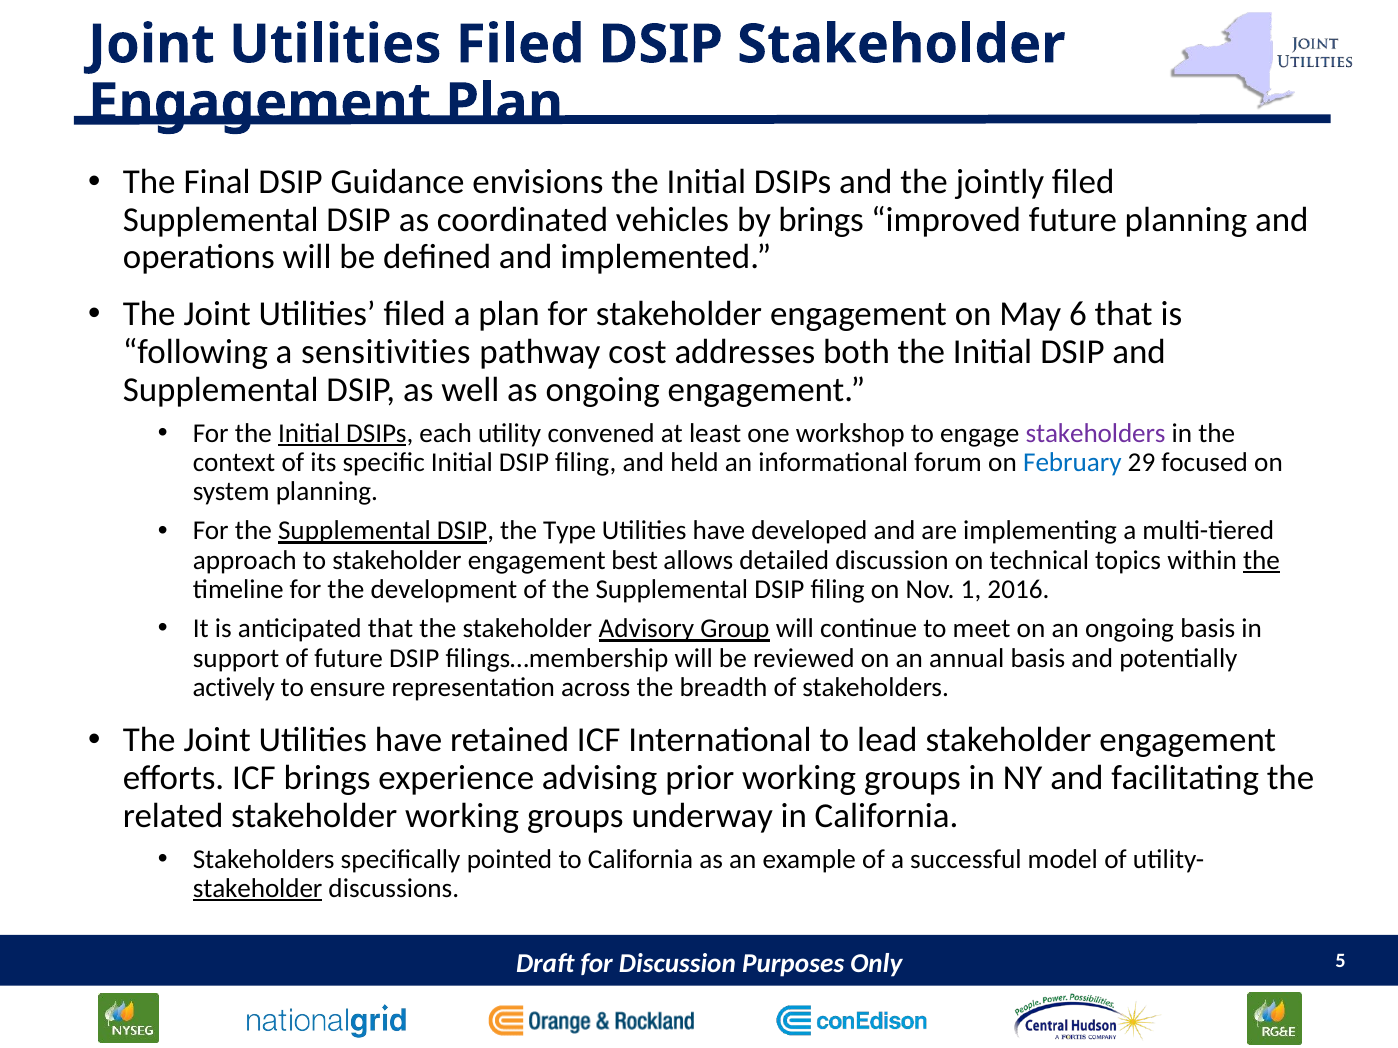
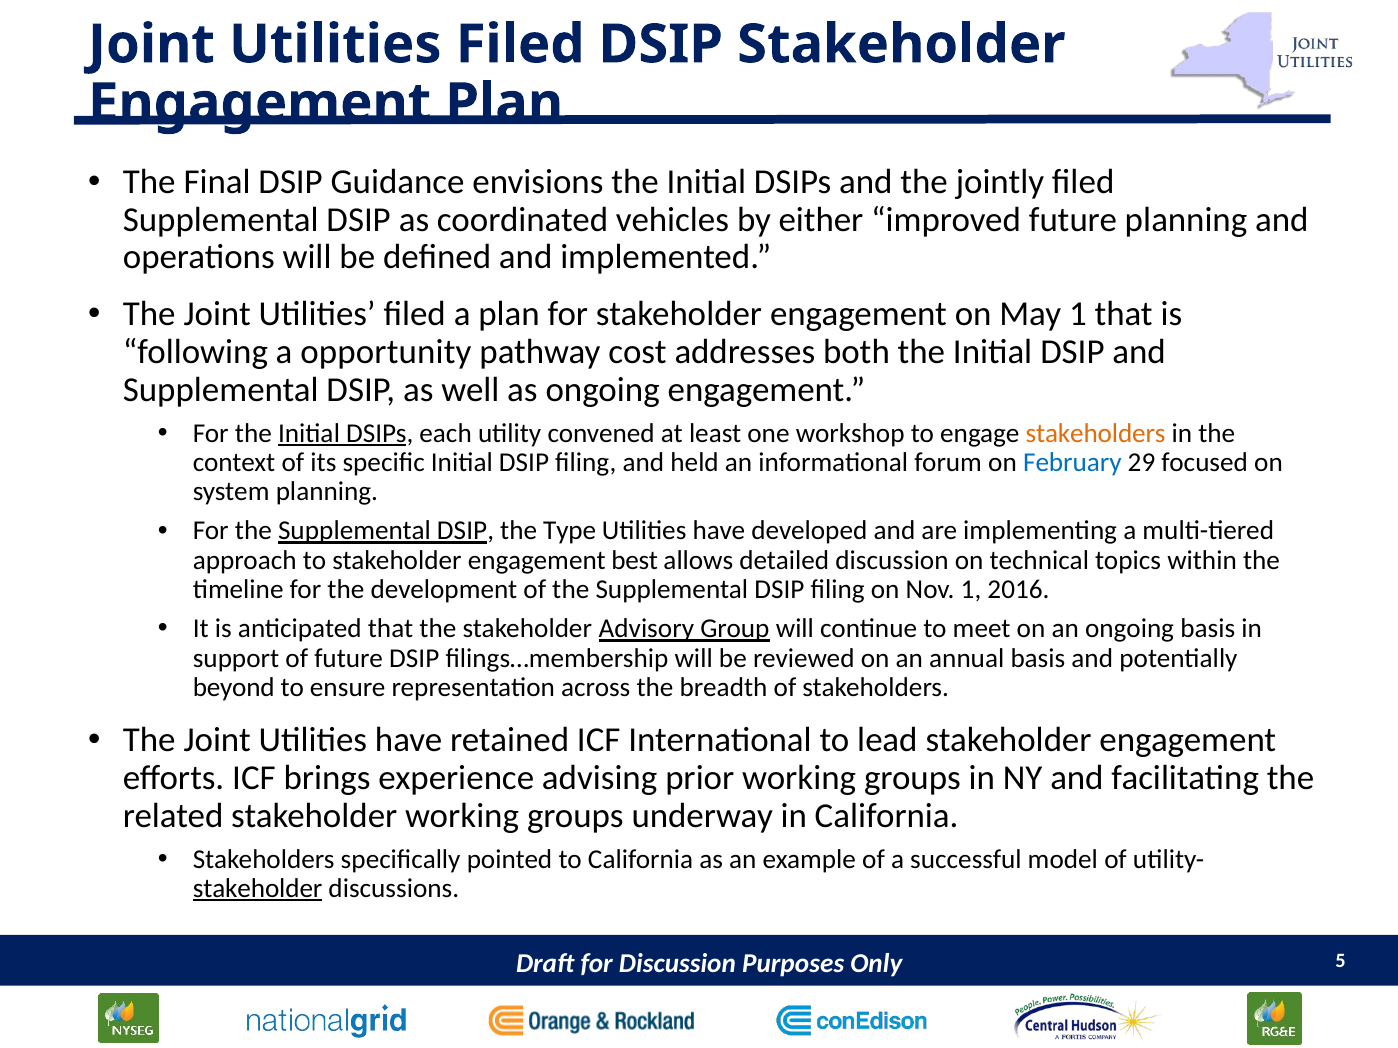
by brings: brings -> either (821, 220)
May 6: 6 -> 1 (1078, 315)
sensitivities: sensitivities -> opportunity (386, 352)
stakeholders colour: purple -> orange (1096, 433)
the underline: present -> none (1262, 561)
actively: actively -> beyond (234, 688)
